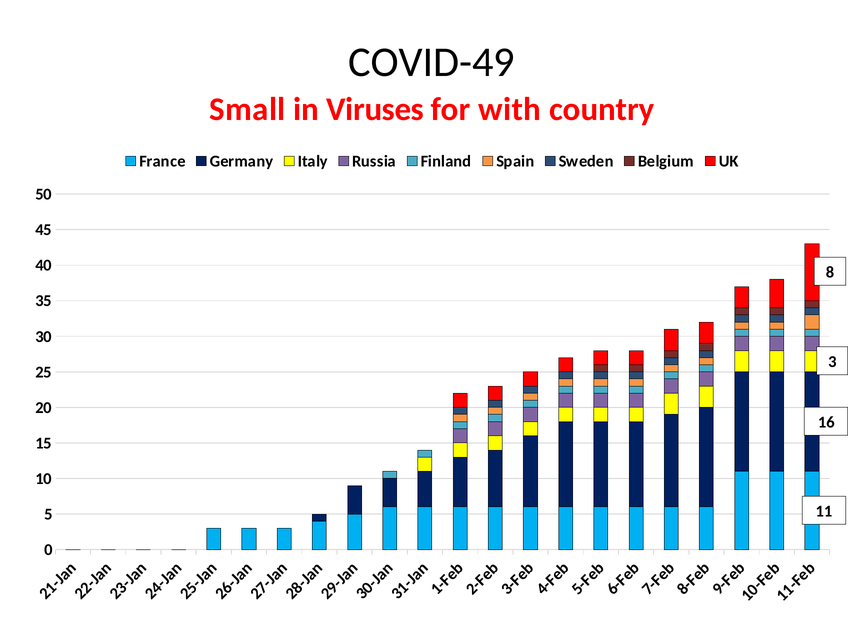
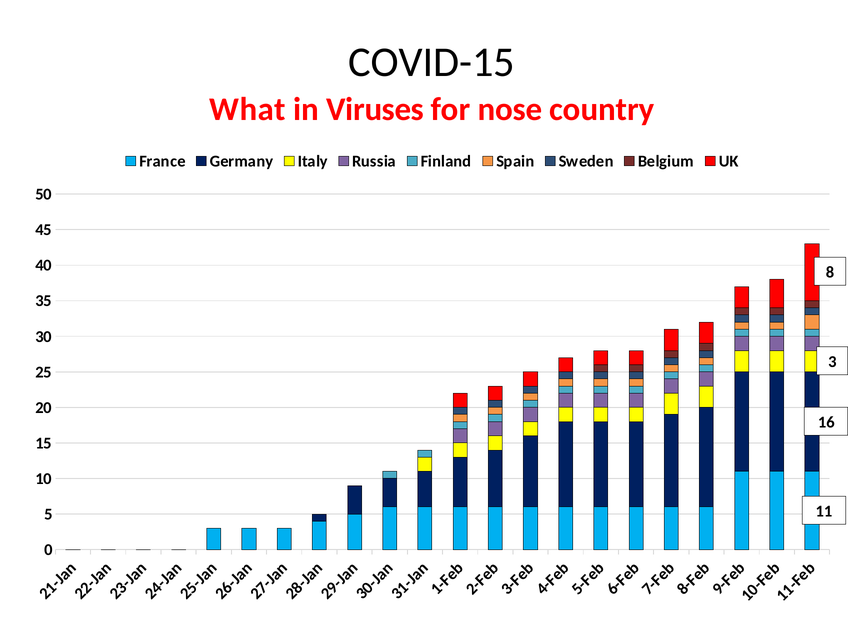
COVID-49: COVID-49 -> COVID-15 (432, 62)
Small: Small -> What (247, 109)
with: with -> nose (510, 109)
